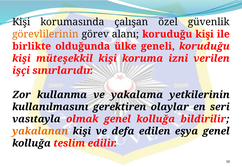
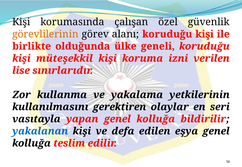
işçi: işçi -> lise (21, 70)
olmak: olmak -> yapan (82, 119)
yakalanan colour: orange -> blue (40, 131)
